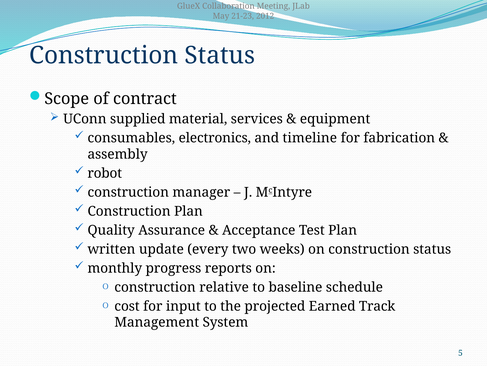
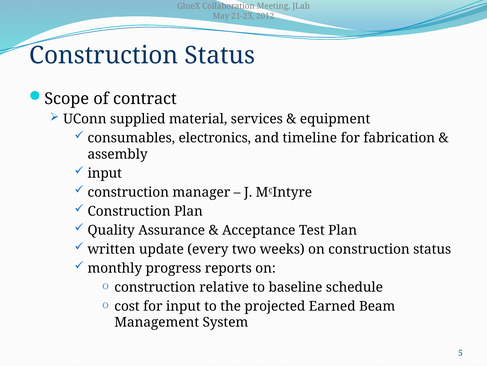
robot: robot -> input (105, 173)
Track: Track -> Beam (377, 306)
